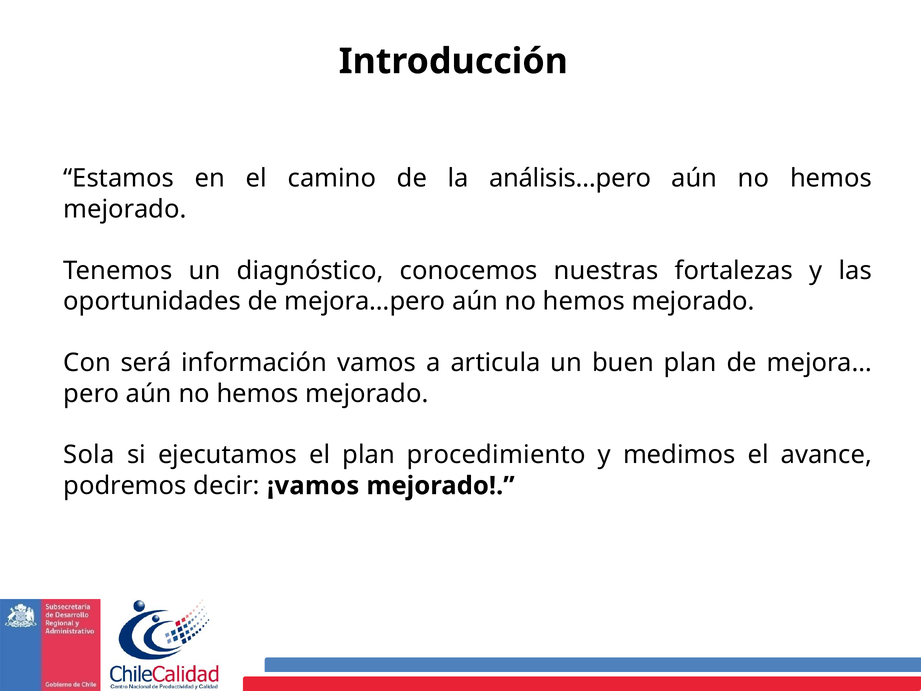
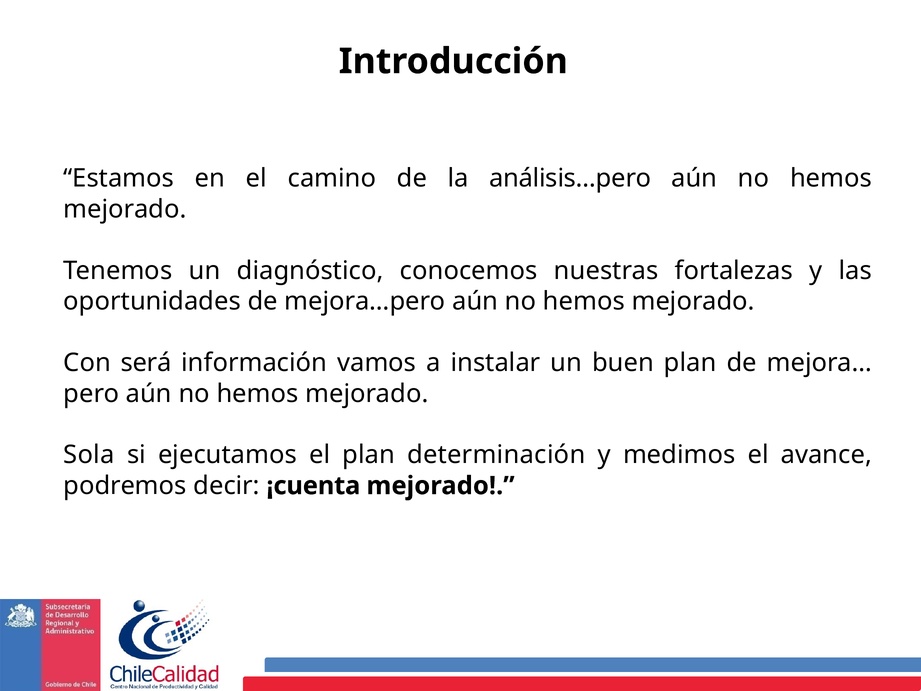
articula: articula -> instalar (496, 363)
procedimiento: procedimiento -> determinación (496, 455)
¡vamos: ¡vamos -> ¡cuenta (313, 486)
